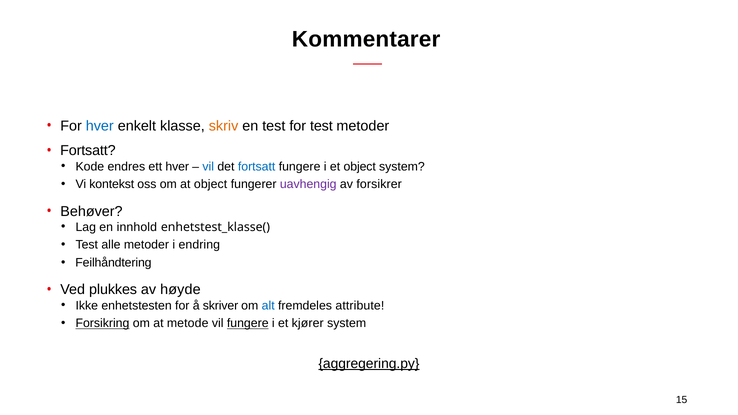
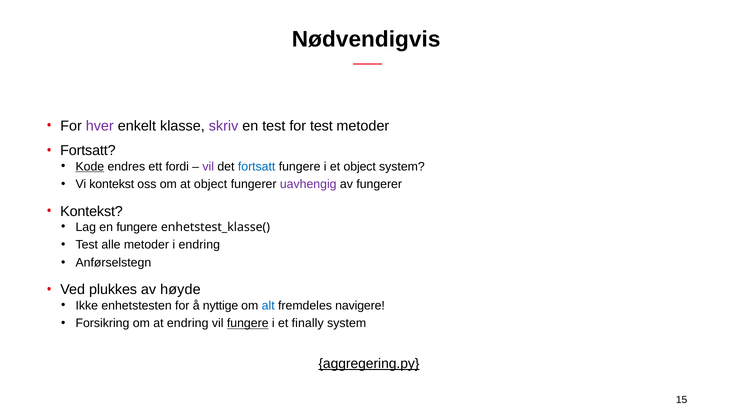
Kommentarer: Kommentarer -> Nødvendigvis (366, 39)
hver colour: blue -> purple (100, 126)
skriv colour: orange -> purple (224, 126)
Kode underline: none -> present (90, 167)
ett hver: hver -> fordi (177, 167)
vil colour: blue -> purple (208, 167)
av forsikrer: forsikrer -> fungerer (379, 184)
Behøver: Behøver -> Kontekst (92, 211)
en innhold: innhold -> fungere (137, 227)
Feilhåndtering: Feilhåndtering -> Anførselstegn (113, 263)
skriver: skriver -> nyttige (221, 306)
attribute: attribute -> navigere (360, 306)
Forsikring underline: present -> none (102, 324)
at metode: metode -> endring (188, 324)
kjører: kjører -> finally (308, 324)
